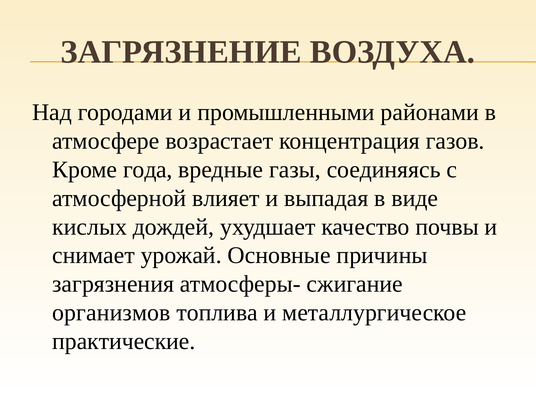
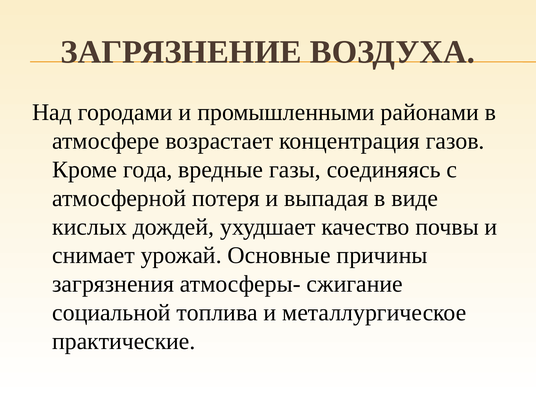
влияет: влияет -> потеря (226, 198)
организмов: организмов -> социальной (111, 313)
